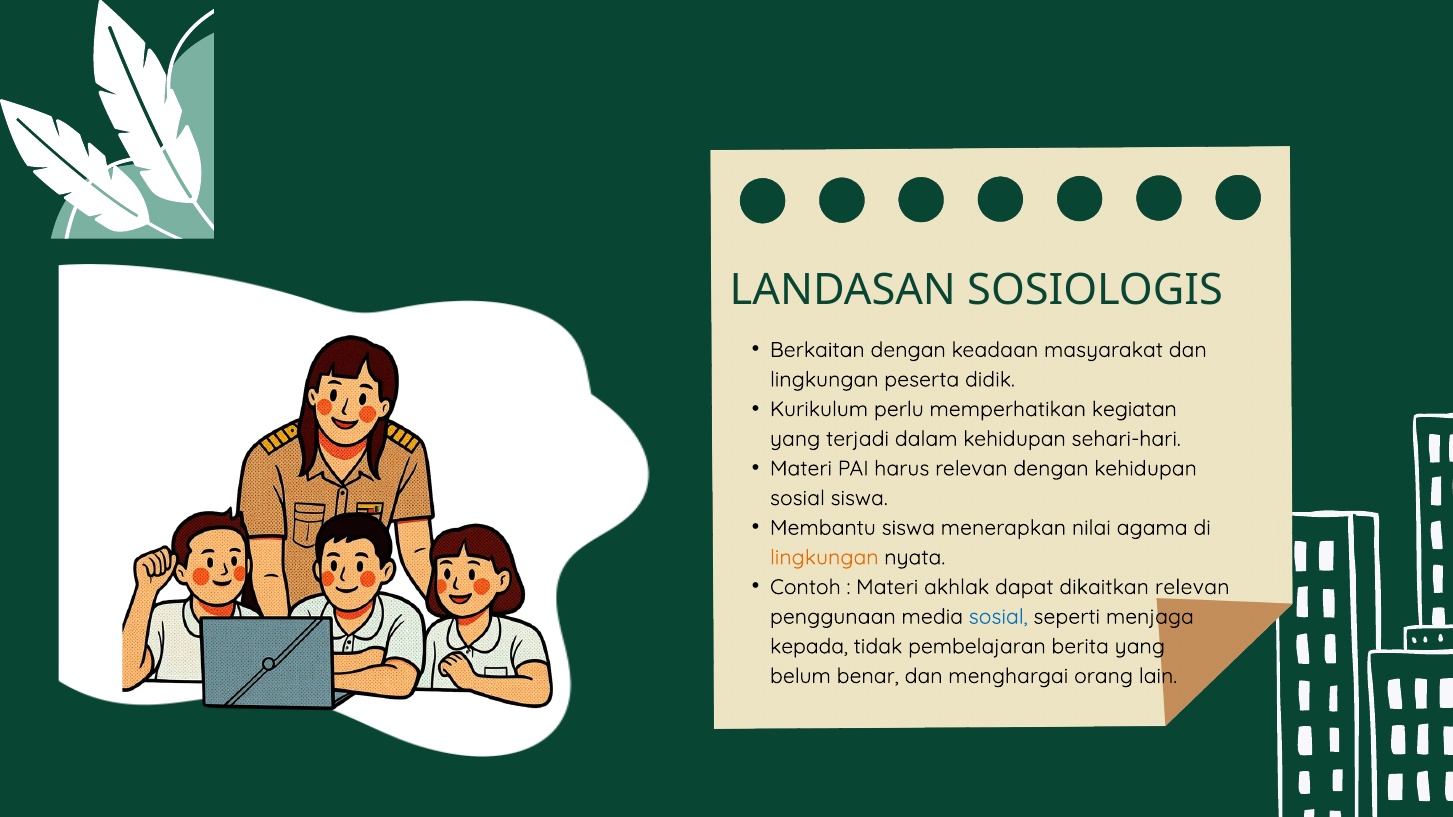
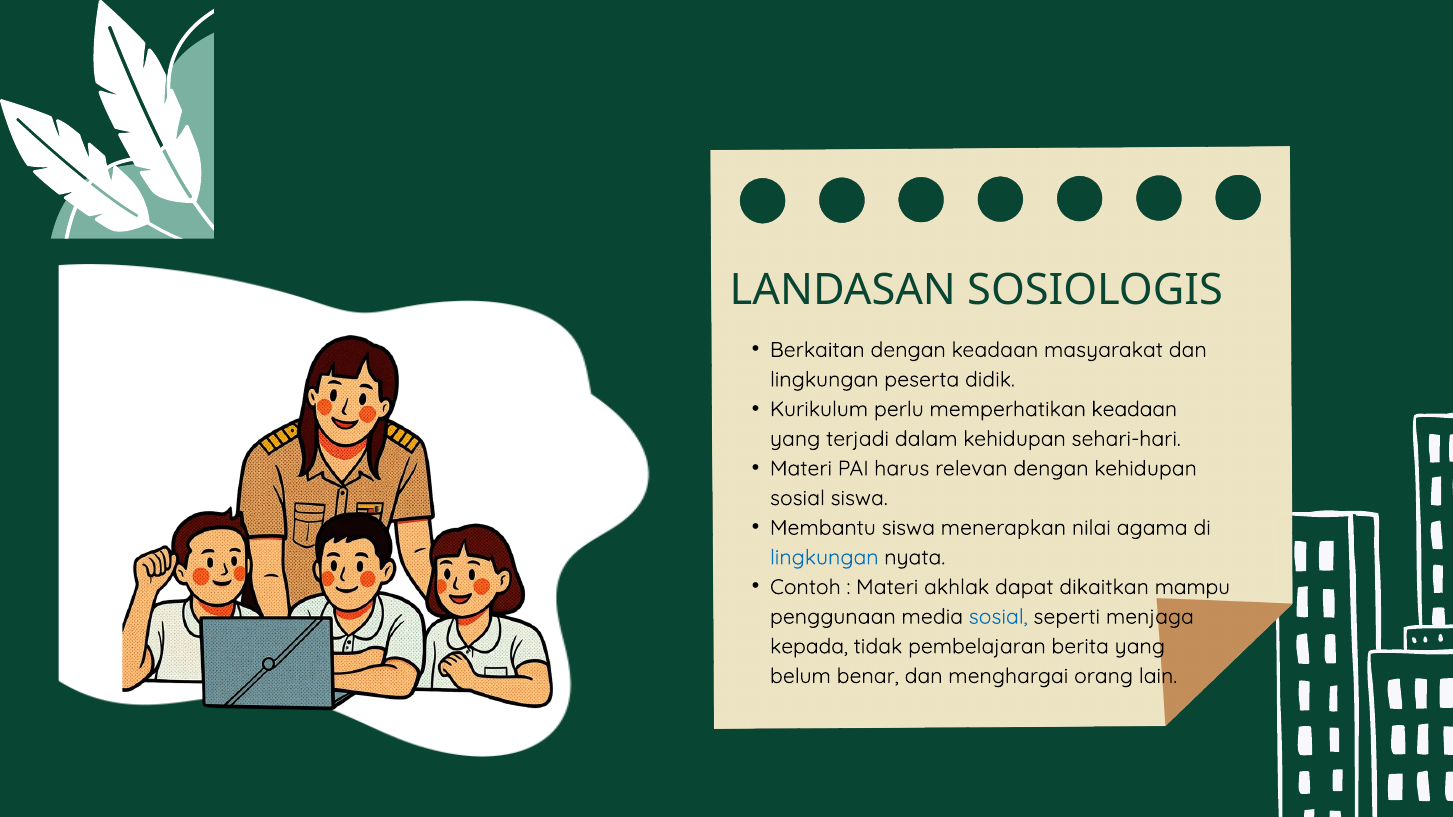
memperhatikan kegiatan: kegiatan -> keadaan (1134, 409)
lingkungan colour: orange -> blue (824, 558)
dikaitkan relevan: relevan -> mampu (1192, 587)
